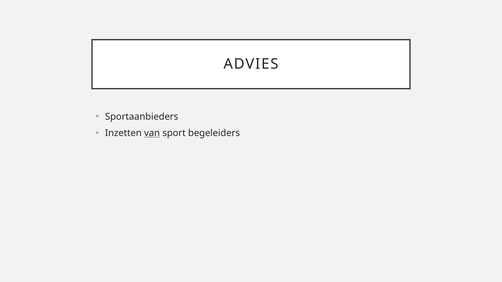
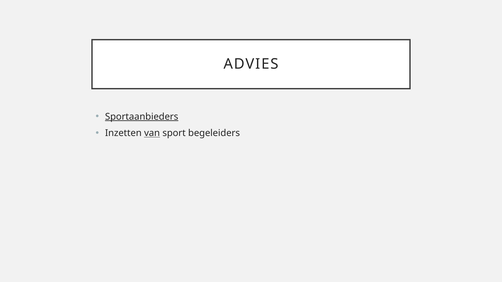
Sportaanbieders underline: none -> present (142, 117)
